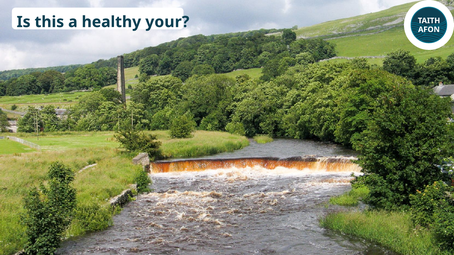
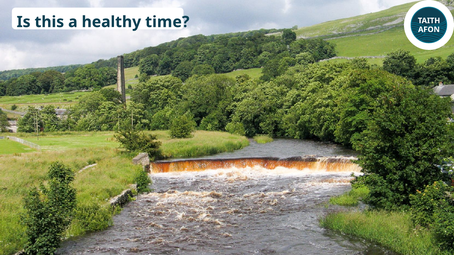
your: your -> time (167, 22)
